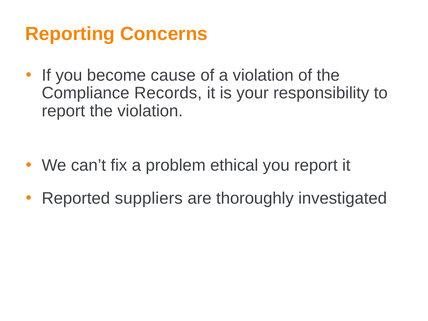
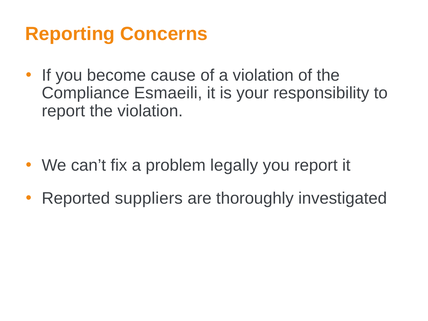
Records: Records -> Esmaeili (168, 93)
ethical: ethical -> legally (234, 165)
